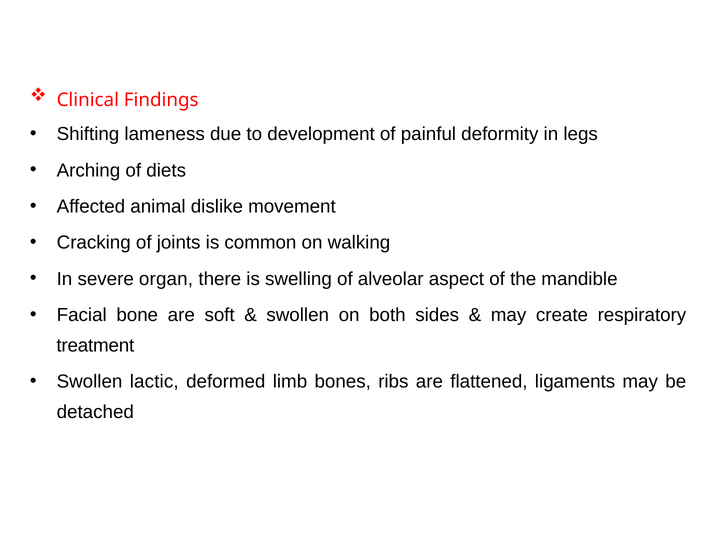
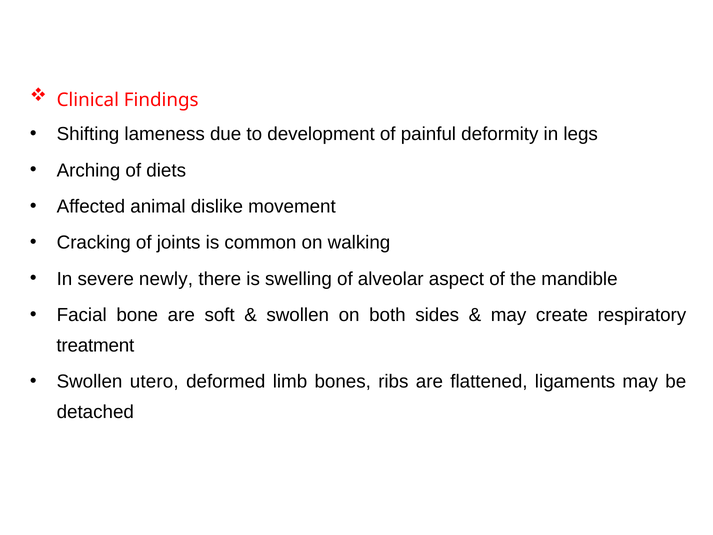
organ: organ -> newly (166, 279)
lactic: lactic -> utero (154, 381)
